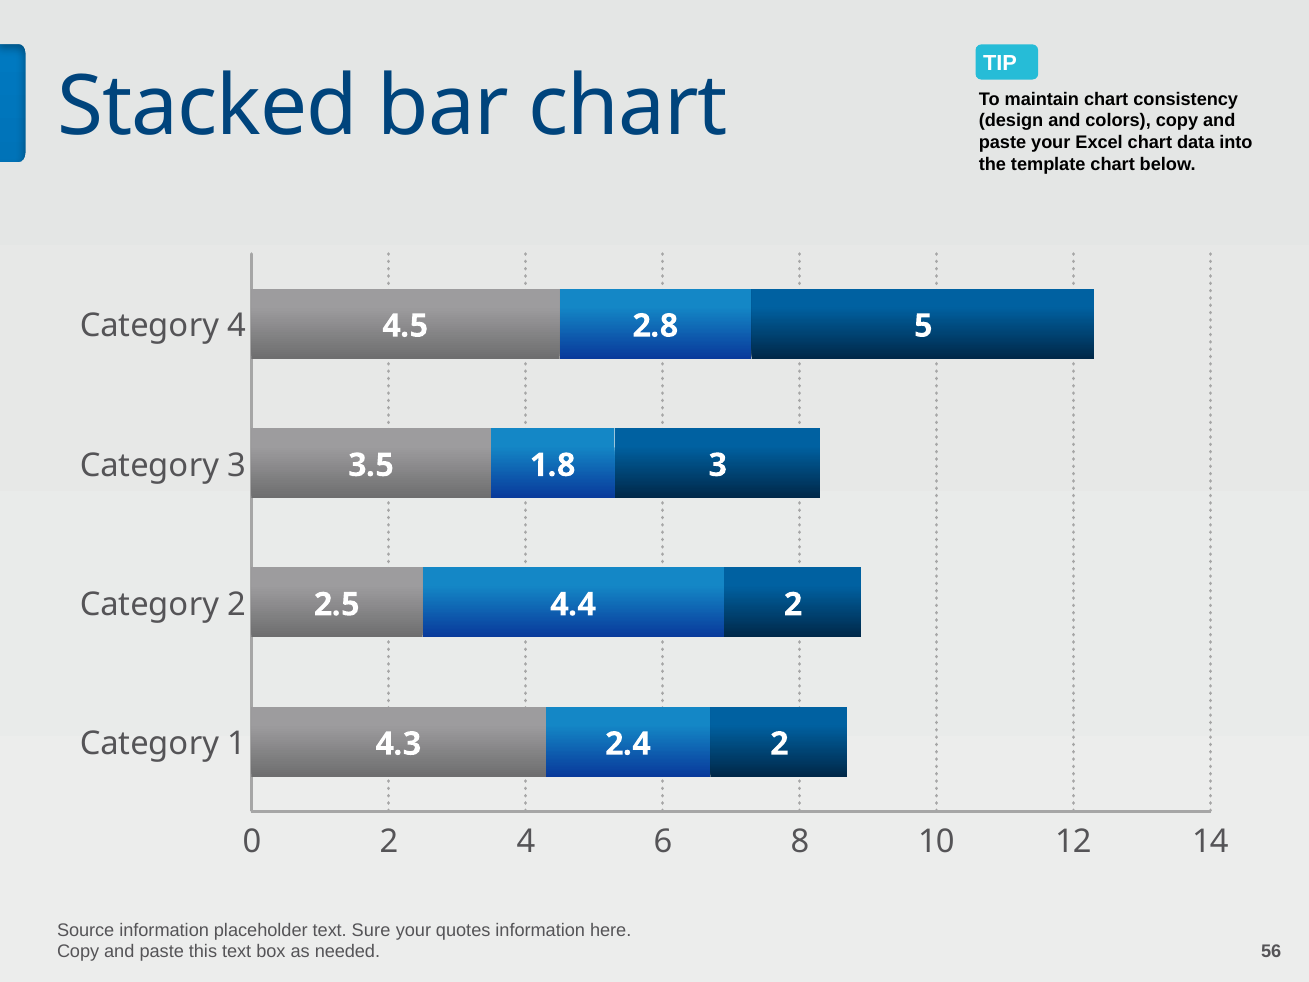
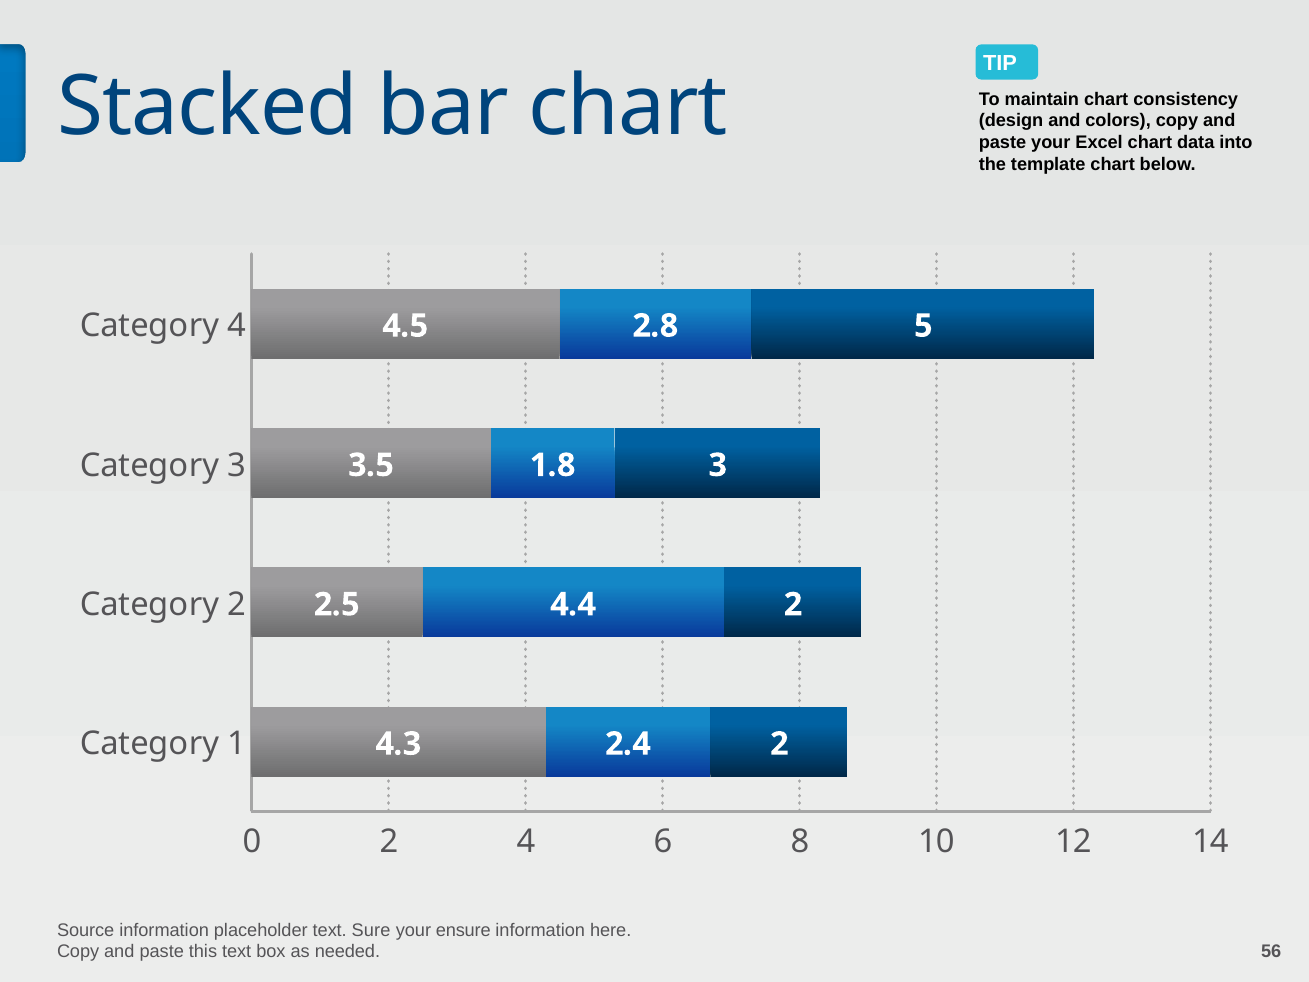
quotes: quotes -> ensure (463, 930)
